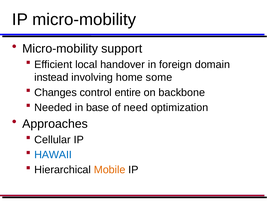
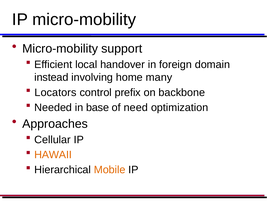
some: some -> many (159, 77)
Changes: Changes -> Locators (55, 92)
entire: entire -> prefix (128, 92)
HAWAII colour: blue -> orange (53, 155)
